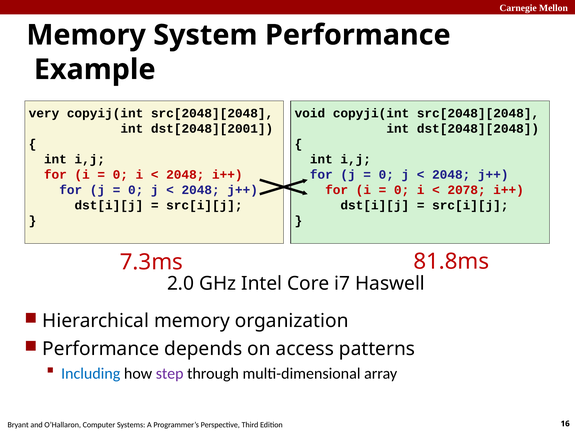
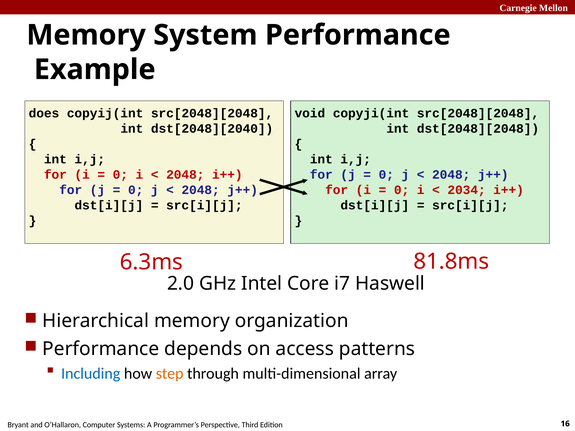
very: very -> does (44, 113)
dst[2048][2001: dst[2048][2001 -> dst[2048][2040 (212, 129)
2078: 2078 -> 2034 (467, 190)
7.3ms: 7.3ms -> 6.3ms (151, 262)
step colour: purple -> orange (170, 374)
